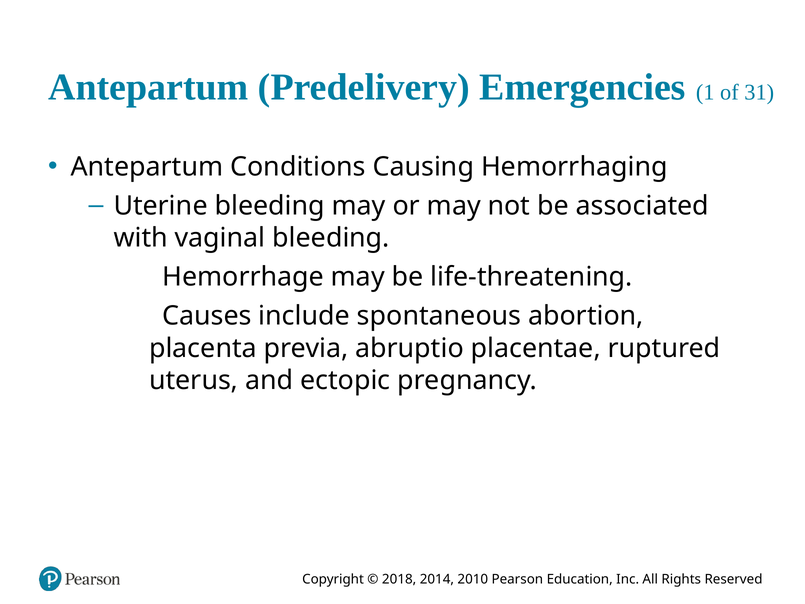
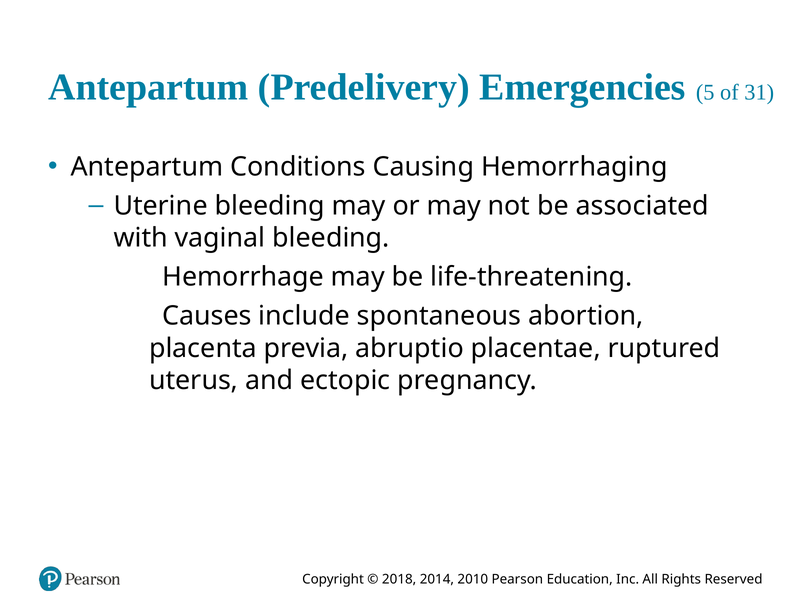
1: 1 -> 5 (705, 92)
